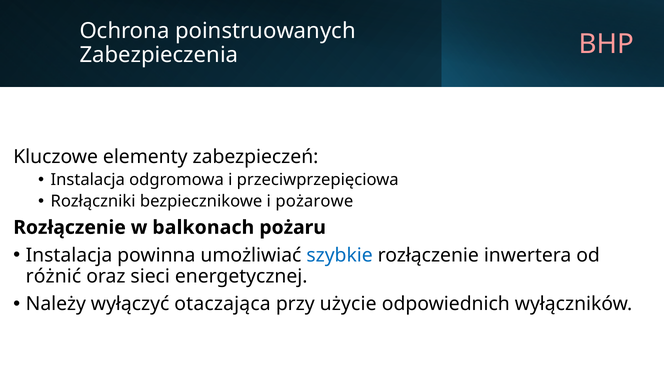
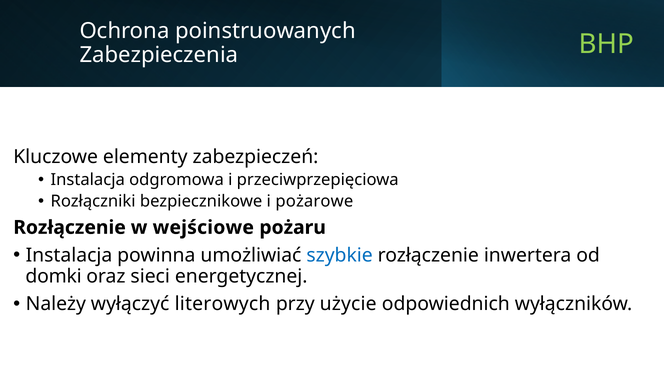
BHP colour: pink -> light green (606, 44)
balkonach: balkonach -> wejściowe (203, 228)
różnić: różnić -> domki (54, 277)
otaczająca: otaczająca -> literowych (223, 304)
